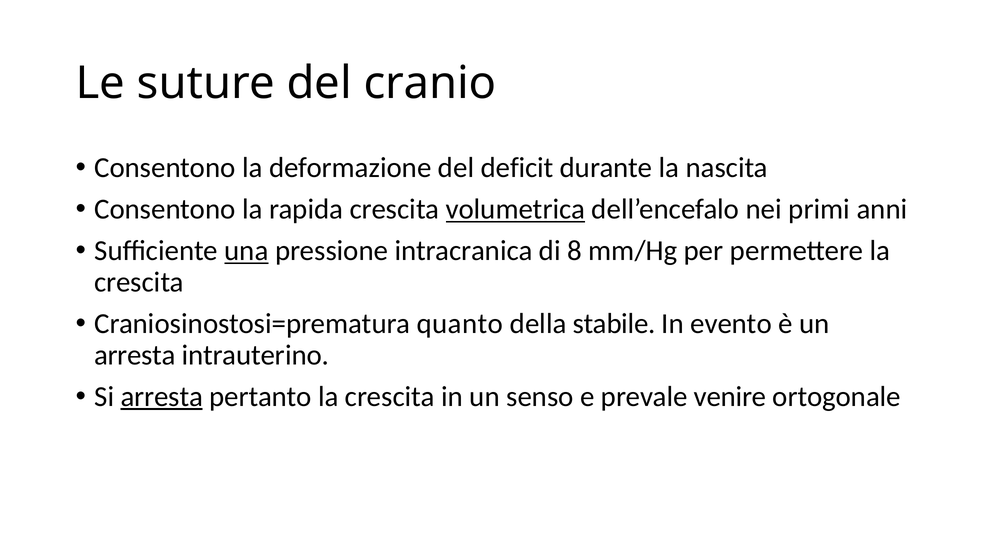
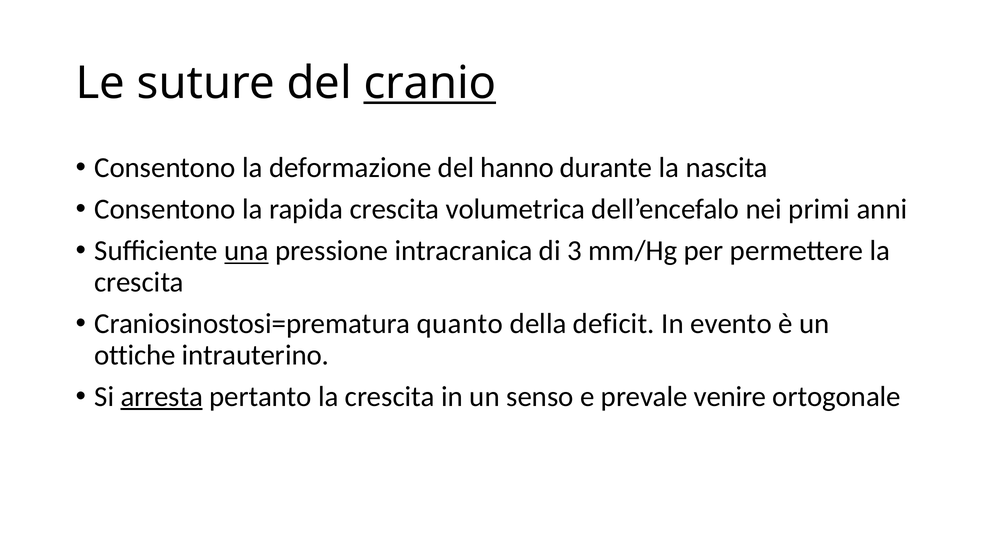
cranio underline: none -> present (430, 83)
deficit: deficit -> hanno (517, 168)
volumetrica underline: present -> none (515, 209)
8: 8 -> 3 (575, 251)
stabile: stabile -> deficit (614, 324)
arresta: arresta -> ottiche (135, 355)
